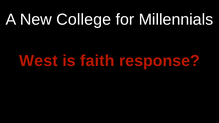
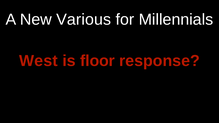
College: College -> Various (84, 19)
faith: faith -> floor (97, 61)
